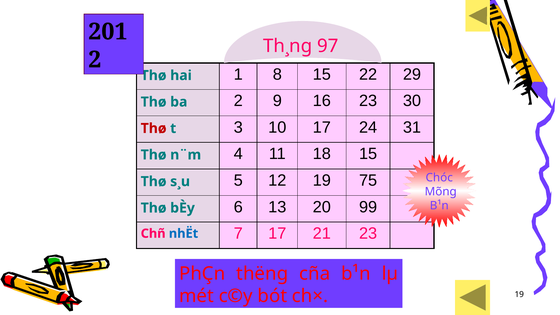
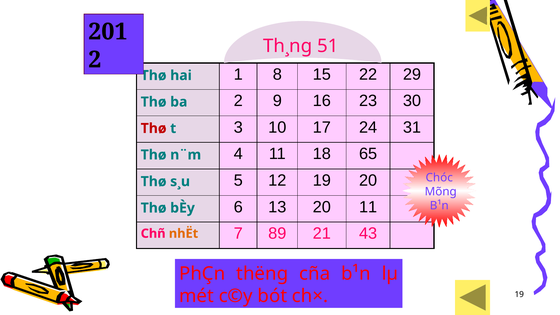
97: 97 -> 51 (328, 46)
18 15: 15 -> 65 (368, 154)
19 75: 75 -> 20 (368, 181)
20 99: 99 -> 11 (368, 207)
nhËt colour: blue -> orange (184, 234)
7 17: 17 -> 89 (277, 233)
21 23: 23 -> 43 (368, 233)
